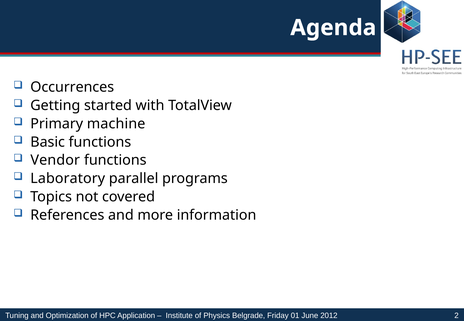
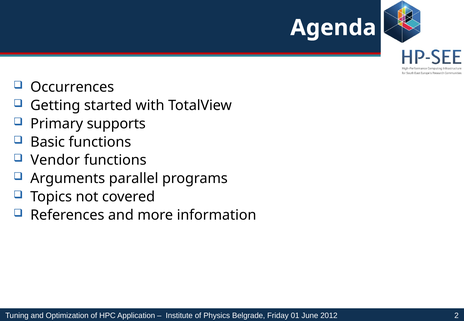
machine: machine -> supports (116, 124)
Laboratory: Laboratory -> Arguments (68, 179)
